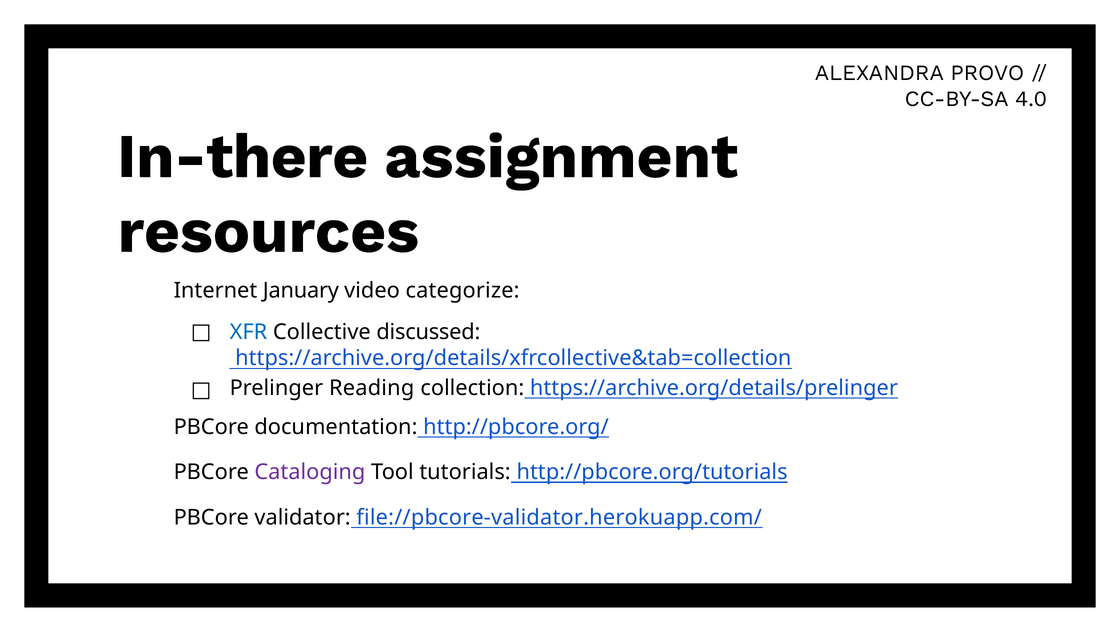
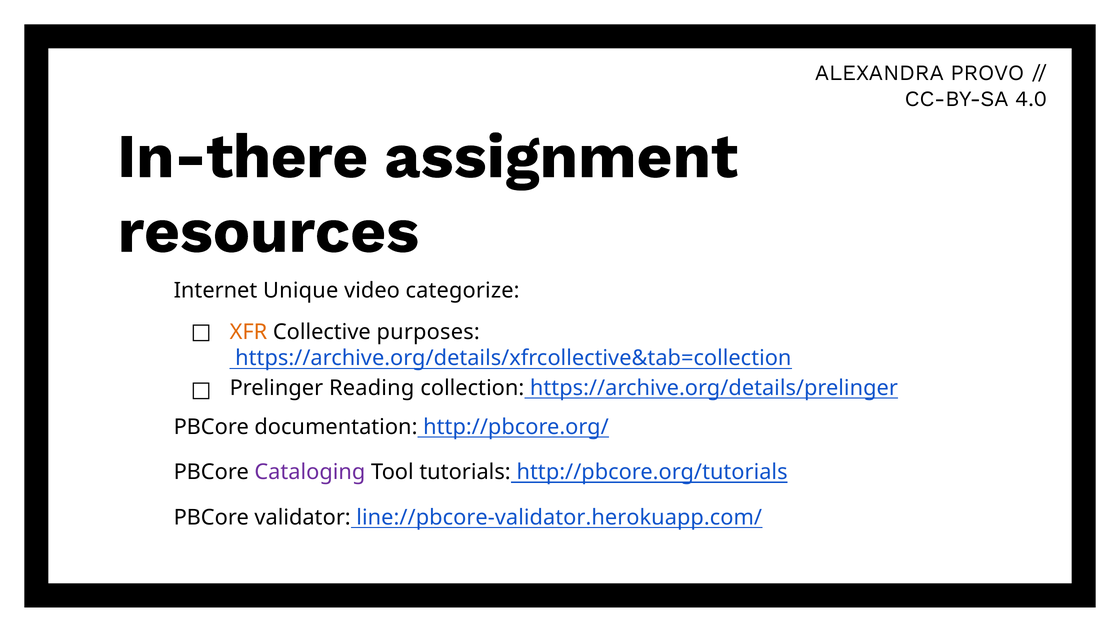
January: January -> Unique (301, 290)
XFR colour: blue -> orange (248, 332)
discussed: discussed -> purposes (428, 332)
file://pbcore-validator.herokuapp.com/: file://pbcore-validator.herokuapp.com/ -> line://pbcore-validator.herokuapp.com/ (559, 517)
